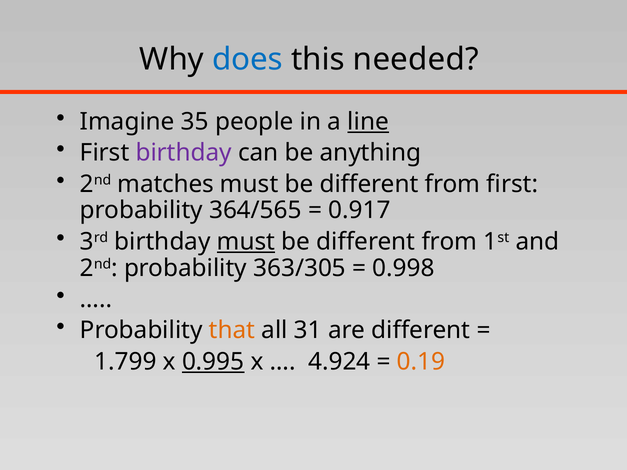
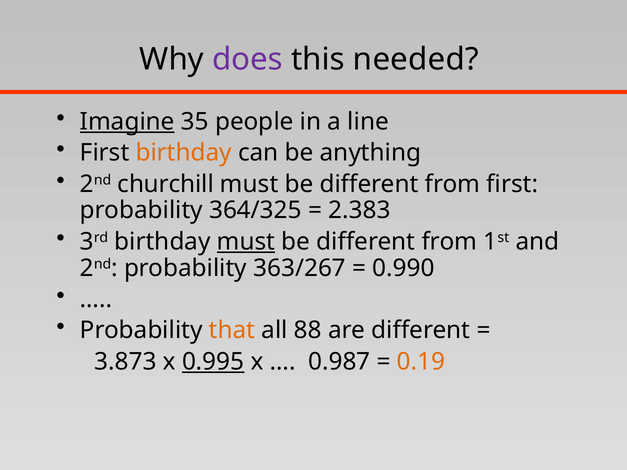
does colour: blue -> purple (247, 59)
Imagine underline: none -> present (127, 122)
line underline: present -> none (368, 122)
birthday colour: purple -> orange (184, 153)
matches: matches -> churchill (166, 184)
364/565: 364/565 -> 364/325 (255, 211)
0.917: 0.917 -> 2.383 (359, 211)
363/305: 363/305 -> 363/267 (300, 268)
0.998: 0.998 -> 0.990 (403, 268)
31: 31 -> 88 (308, 331)
1.799: 1.799 -> 3.873 (126, 362)
4.924: 4.924 -> 0.987 (339, 362)
